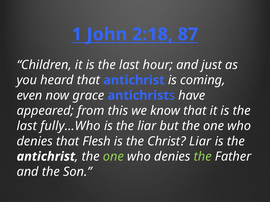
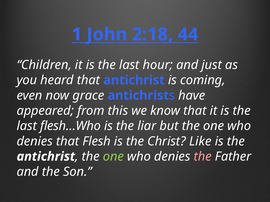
87: 87 -> 44 (188, 35)
fully…Who: fully…Who -> flesh…Who (70, 126)
Christ Liar: Liar -> Like (200, 142)
the colour: light green -> pink (203, 157)
